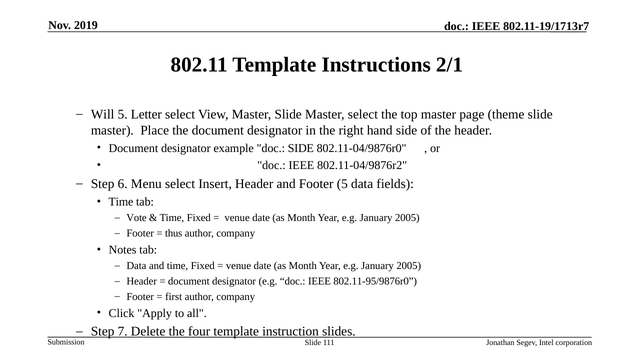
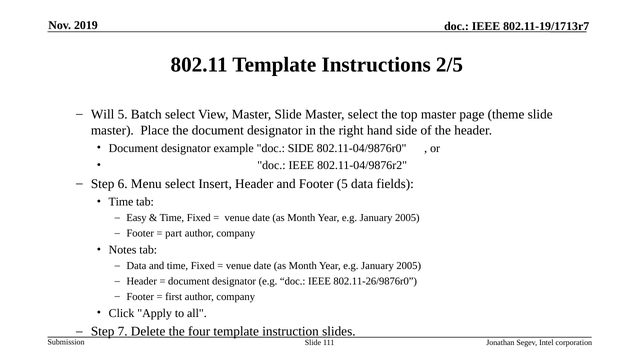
2/1: 2/1 -> 2/5 (449, 65)
Letter: Letter -> Batch (146, 114)
Vote: Vote -> Easy (137, 218)
thus: thus -> part (174, 233)
802.11-95/9876r0: 802.11-95/9876r0 -> 802.11-26/9876r0 (375, 281)
